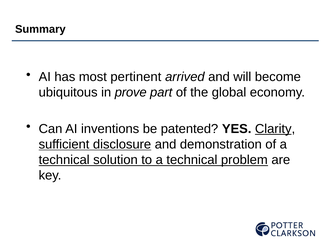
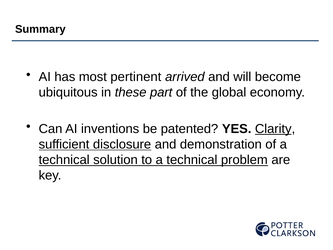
prove: prove -> these (131, 92)
